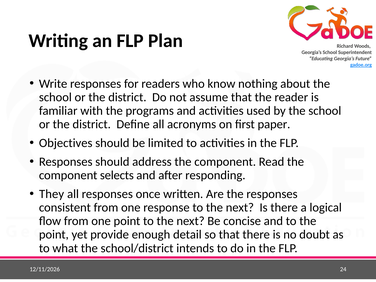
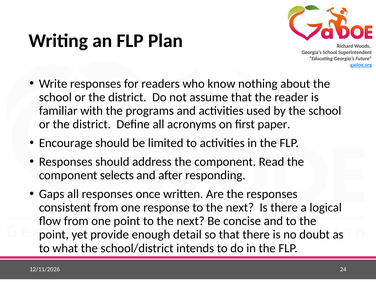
Objectives: Objectives -> Encourage (66, 143)
They: They -> Gaps (52, 194)
